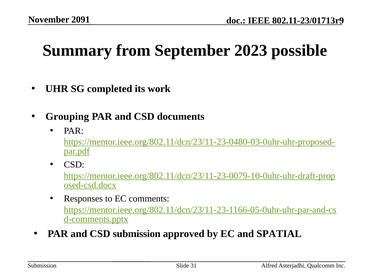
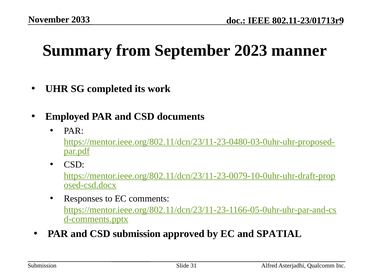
2091: 2091 -> 2033 (81, 20)
possible: possible -> manner (299, 50)
Grouping: Grouping -> Employed (67, 117)
